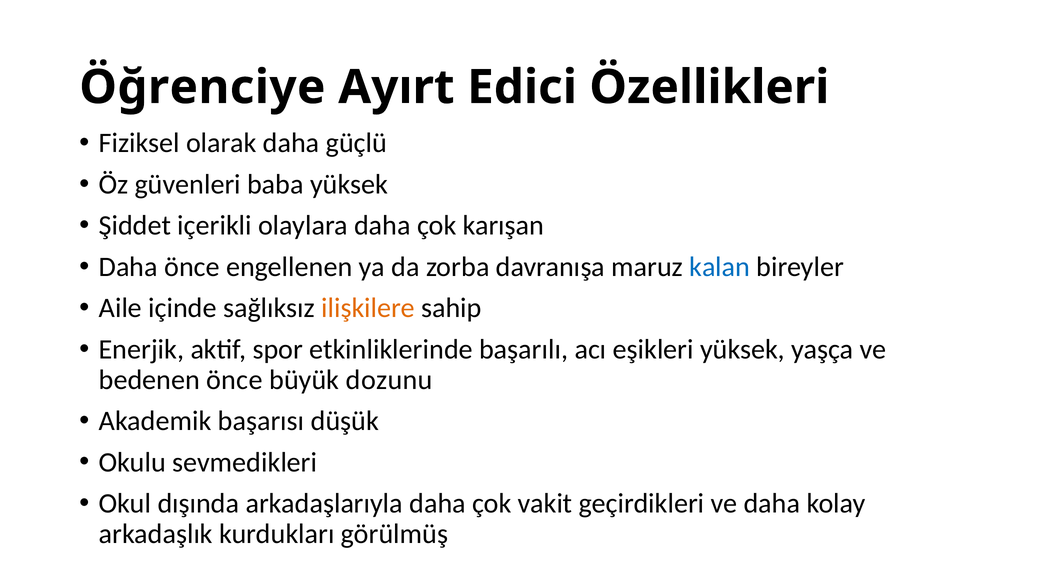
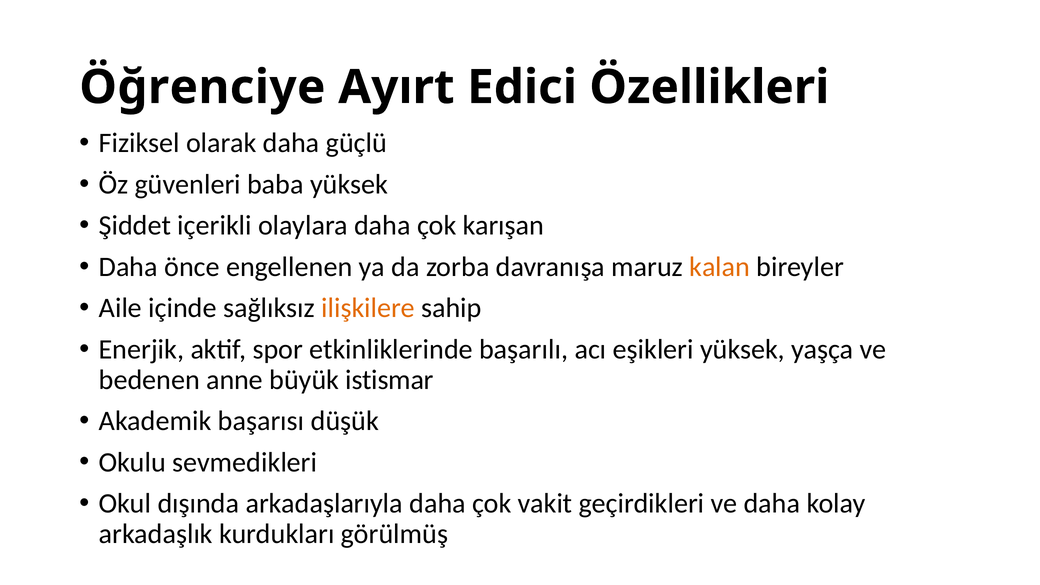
kalan colour: blue -> orange (720, 267)
bedenen önce: önce -> anne (235, 380)
dozunu: dozunu -> istismar (390, 380)
